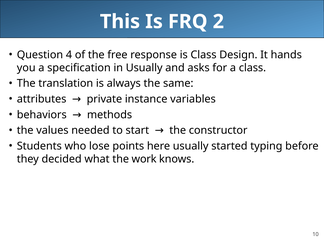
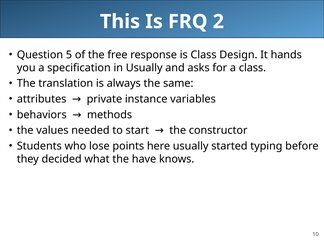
4: 4 -> 5 (69, 55)
work: work -> have (144, 159)
